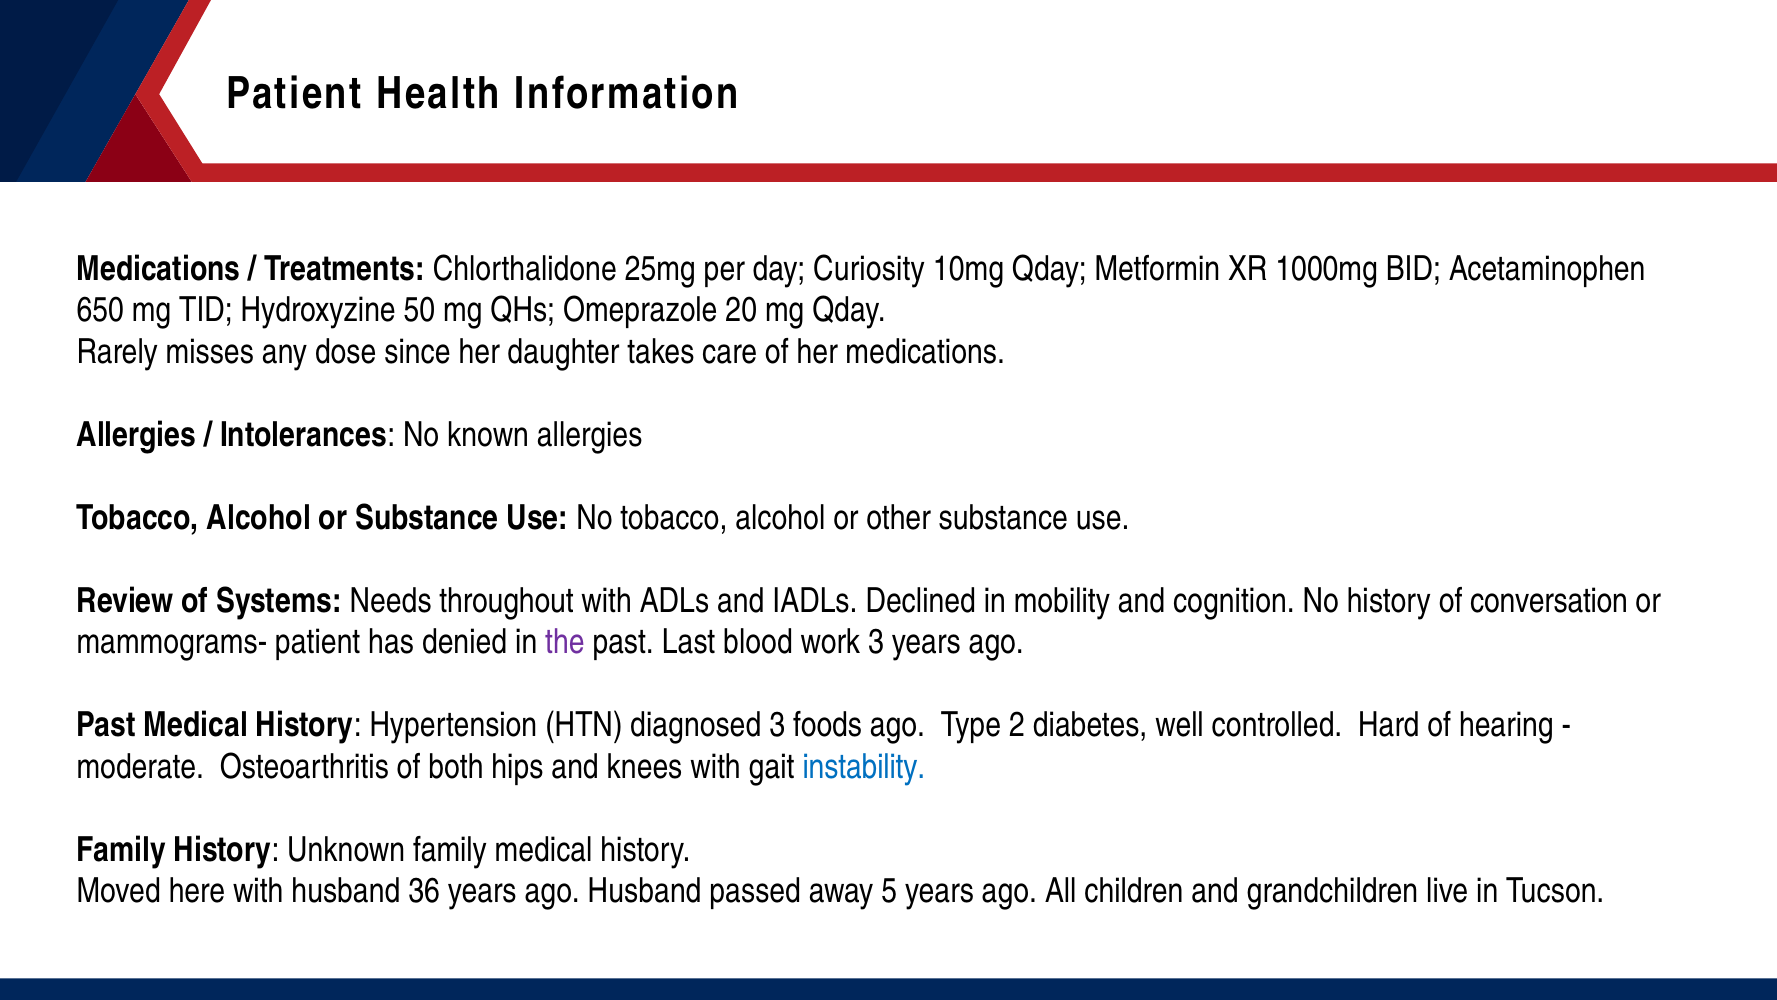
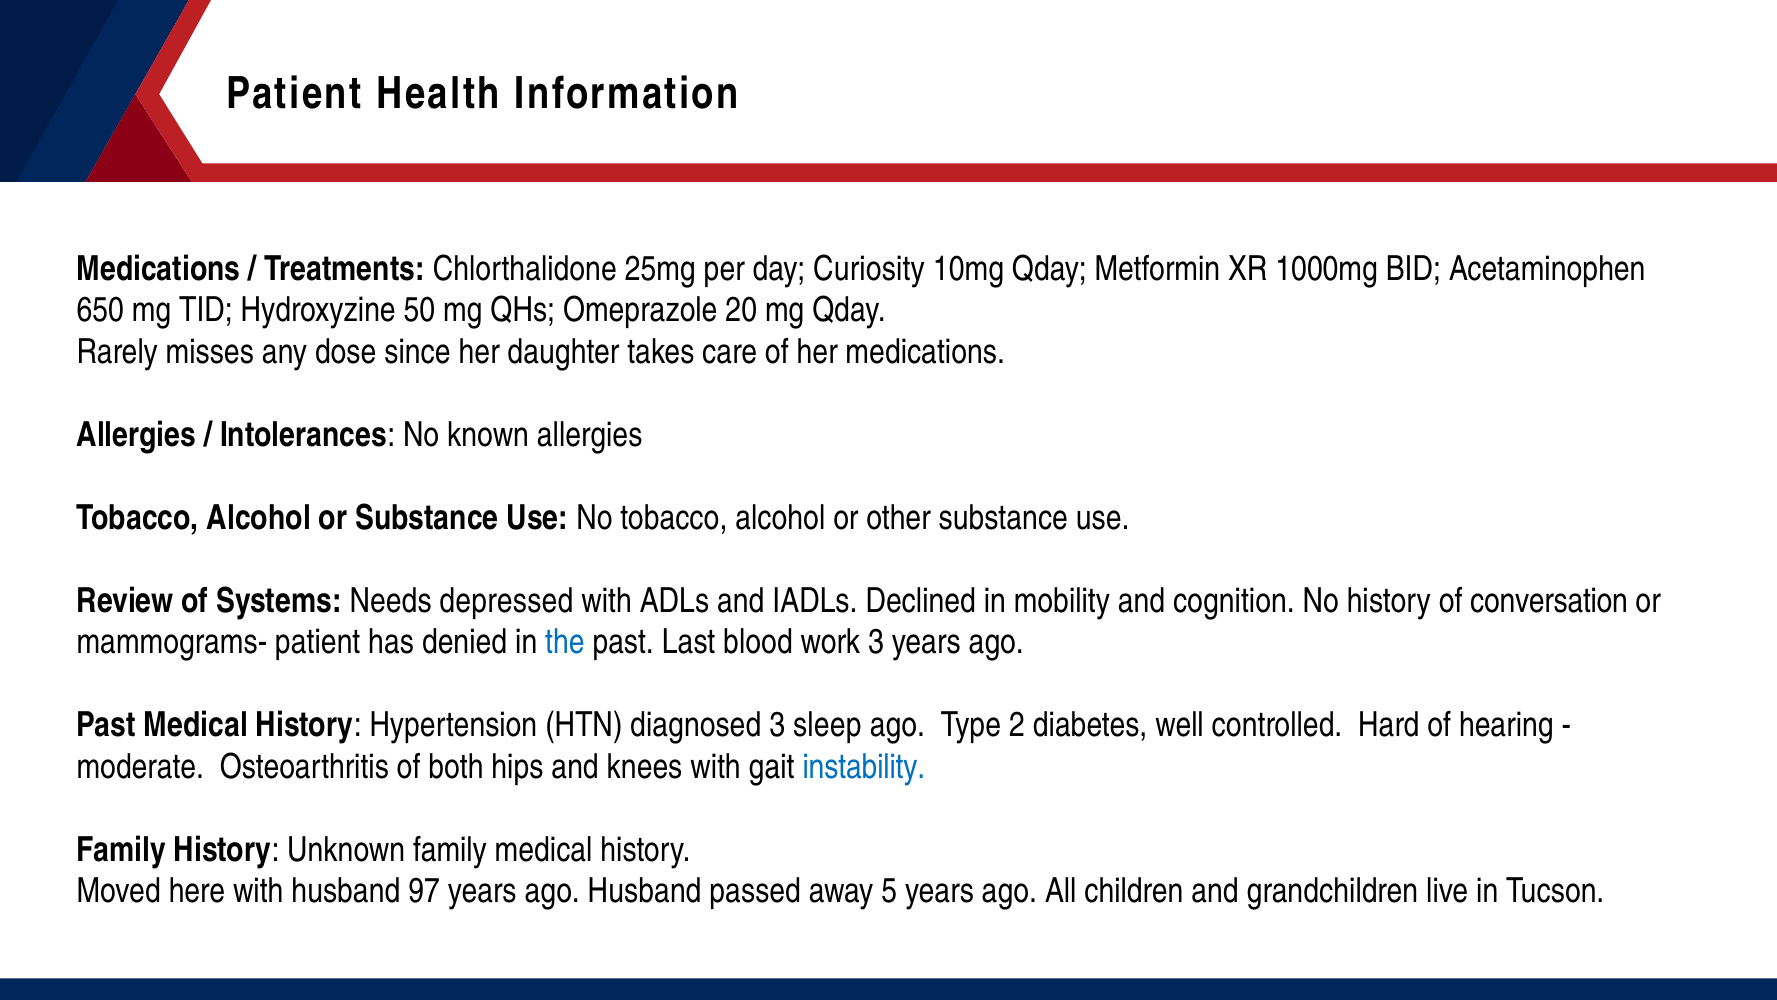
throughout: throughout -> depressed (506, 601)
the colour: purple -> blue (565, 642)
foods: foods -> sleep (827, 725)
36: 36 -> 97 (424, 891)
